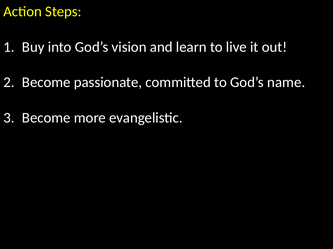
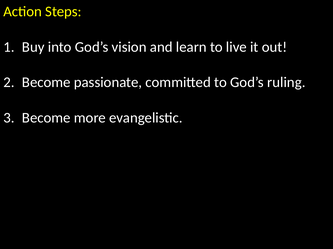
name: name -> ruling (286, 83)
